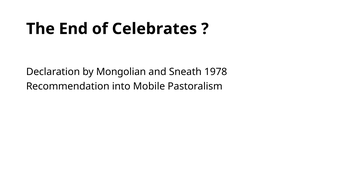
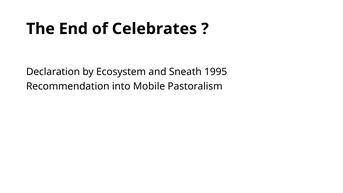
Mongolian: Mongolian -> Ecosystem (121, 72)
1978: 1978 -> 1995 (216, 72)
